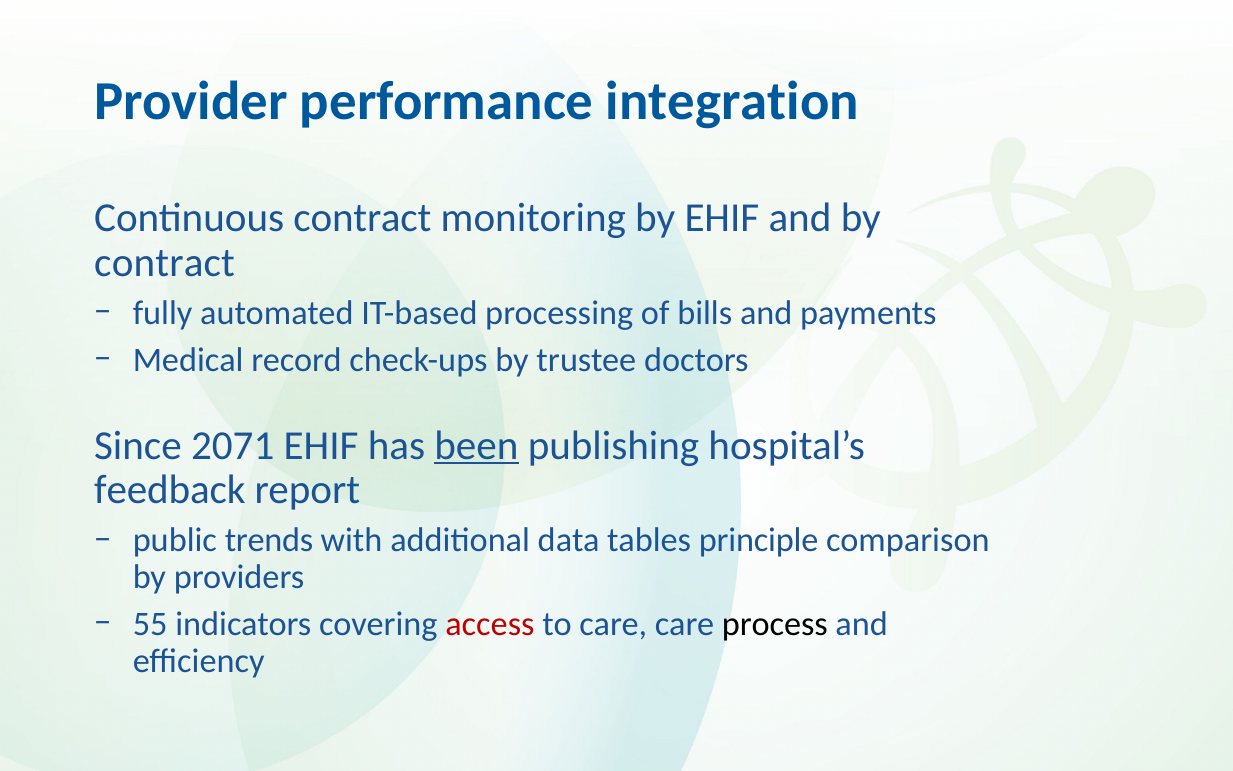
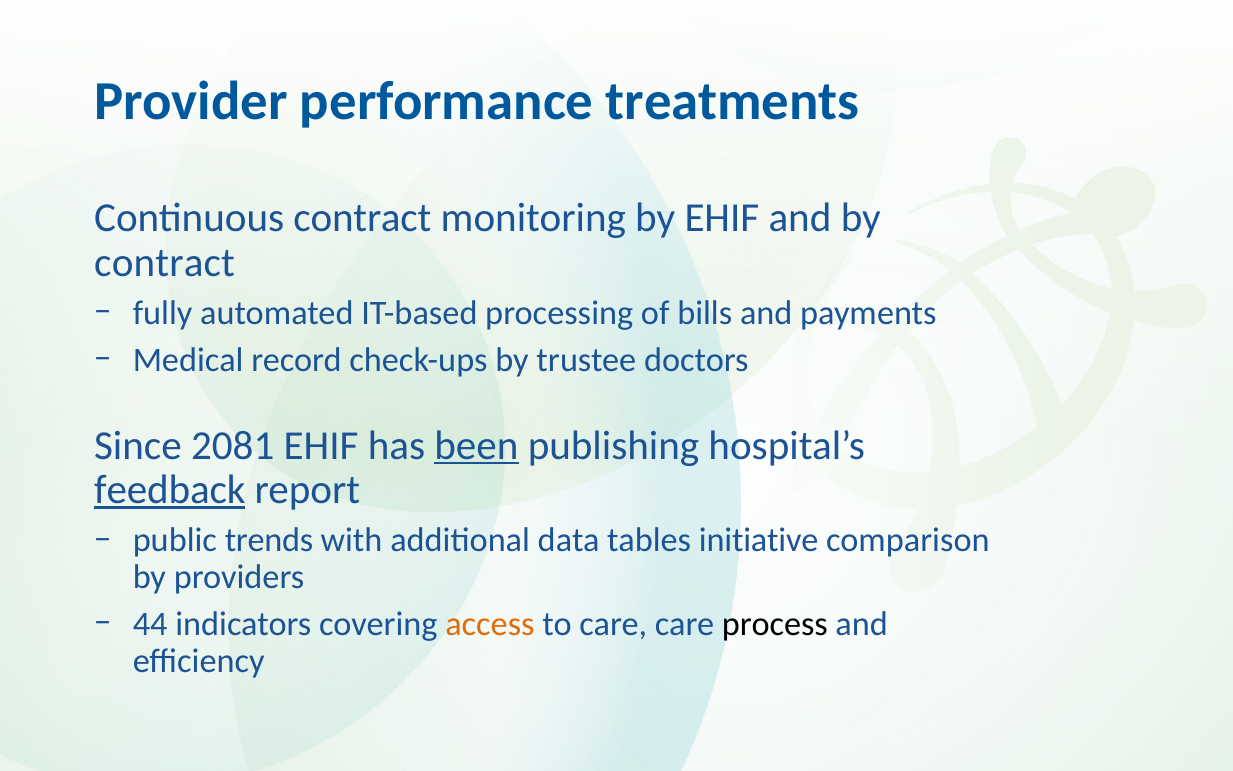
integration: integration -> treatments (733, 101)
2071: 2071 -> 2081 (233, 445)
feedback underline: none -> present (170, 490)
principle: principle -> initiative (759, 540)
55: 55 -> 44 (150, 624)
access colour: red -> orange (490, 624)
